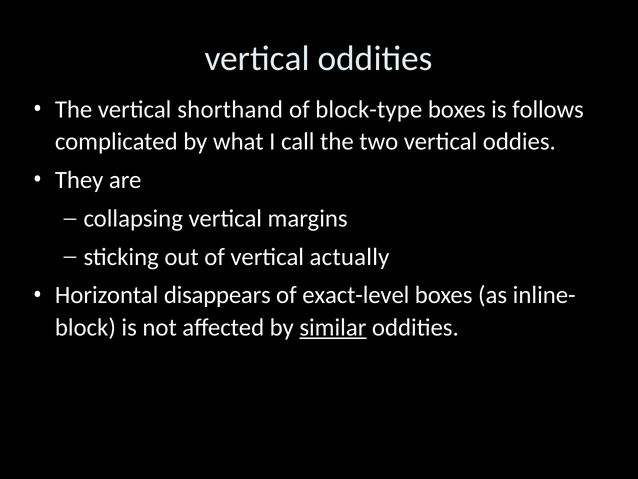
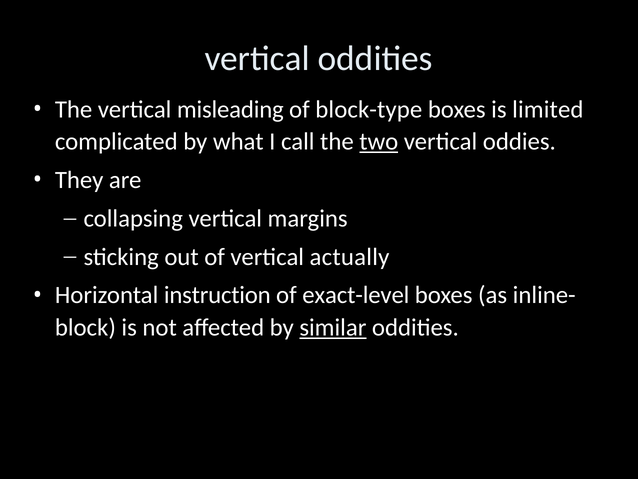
shorthand: shorthand -> misleading (230, 109)
follows: follows -> limited (548, 109)
two underline: none -> present (379, 141)
disappears: disappears -> instruction (217, 295)
